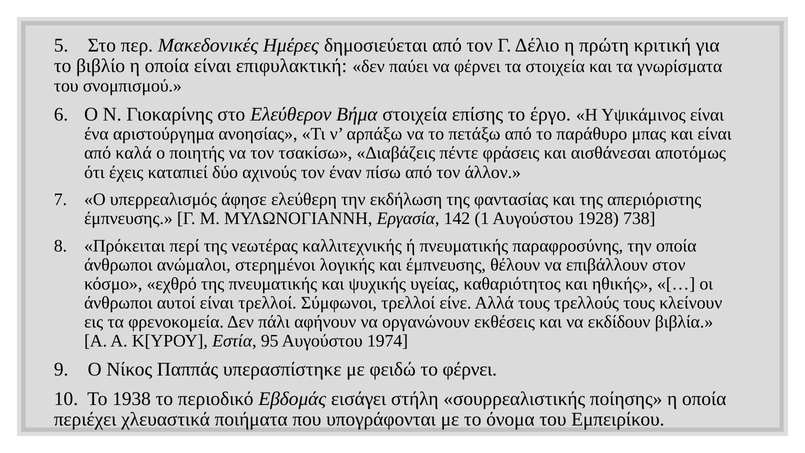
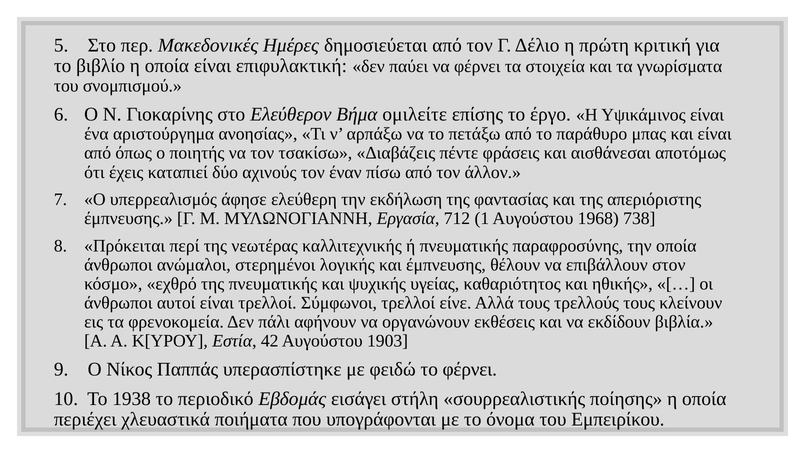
Βήμα στοιχεία: στοιχεία -> ομιλείτε (415, 114)
καλά: καλά -> όπως (134, 153)
142: 142 -> 712 (457, 219)
1928: 1928 -> 1968 (598, 219)
95: 95 -> 42 (270, 341)
1974: 1974 -> 1903 (388, 341)
